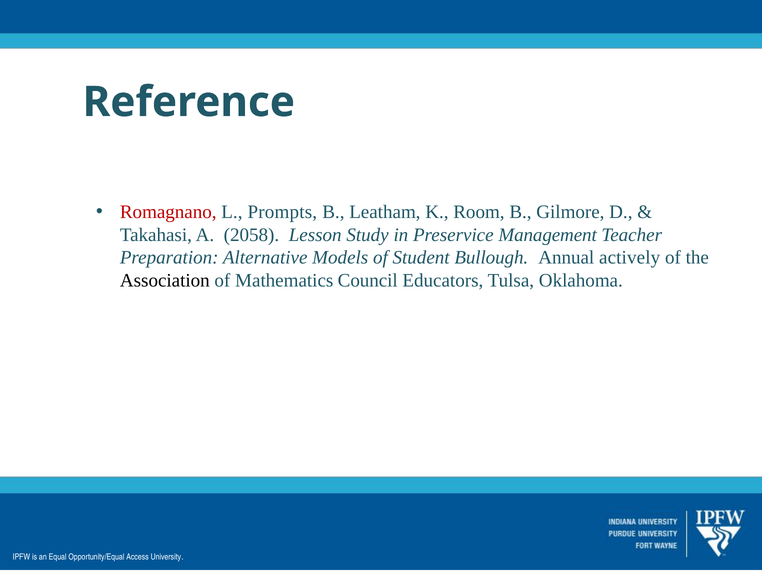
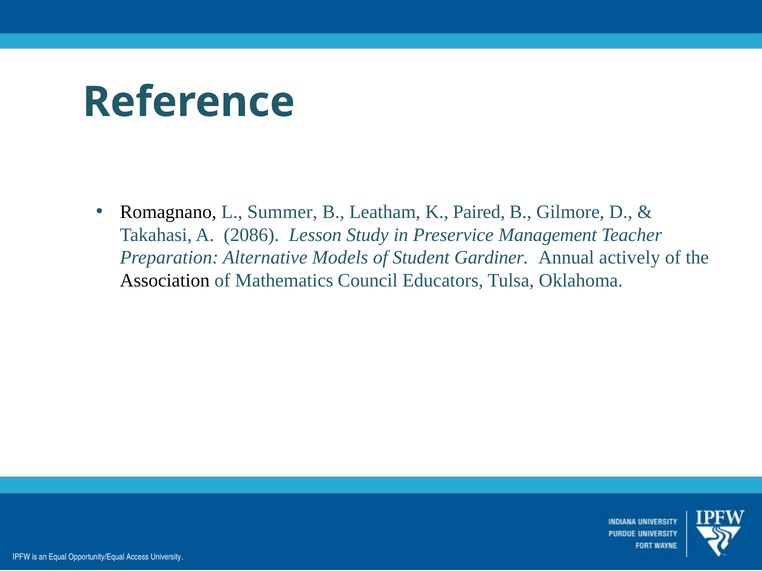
Romagnano colour: red -> black (168, 212)
Prompts: Prompts -> Summer (282, 212)
Room: Room -> Paired (479, 212)
2058: 2058 -> 2086 (251, 235)
Bullough: Bullough -> Gardiner (491, 258)
